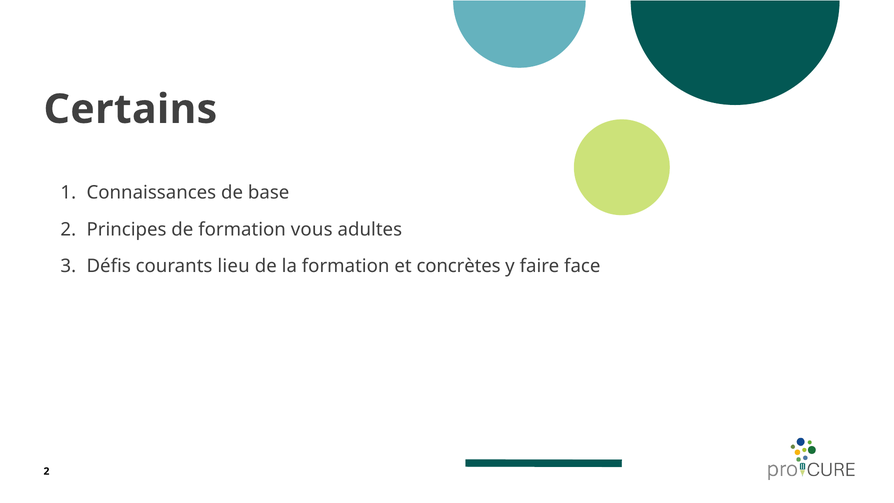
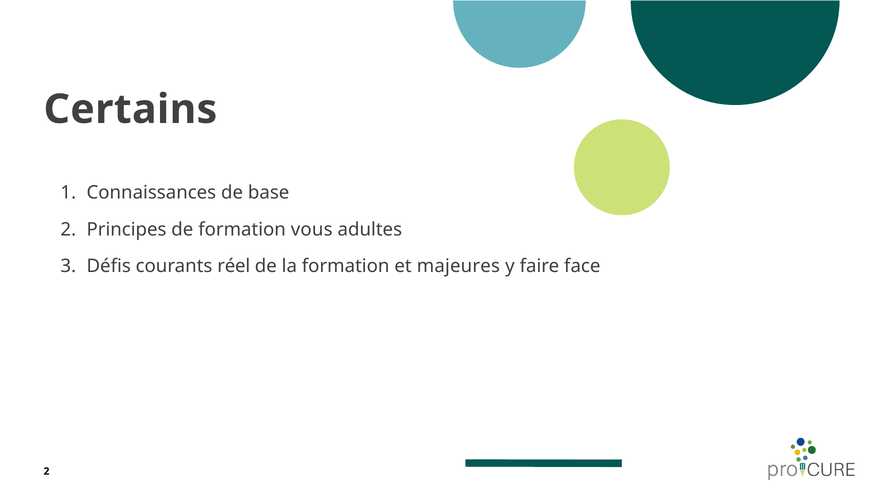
lieu: lieu -> réel (234, 266)
concrètes: concrètes -> majeures (458, 266)
